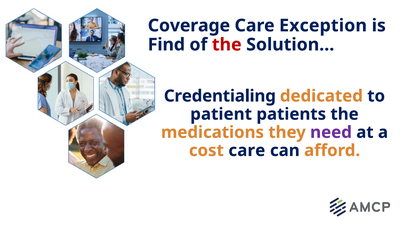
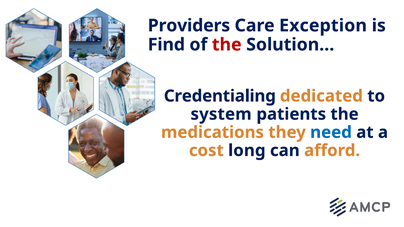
Coverage: Coverage -> Providers (189, 26)
patient: patient -> system (221, 114)
need colour: purple -> blue (331, 132)
cost care: care -> long (247, 151)
